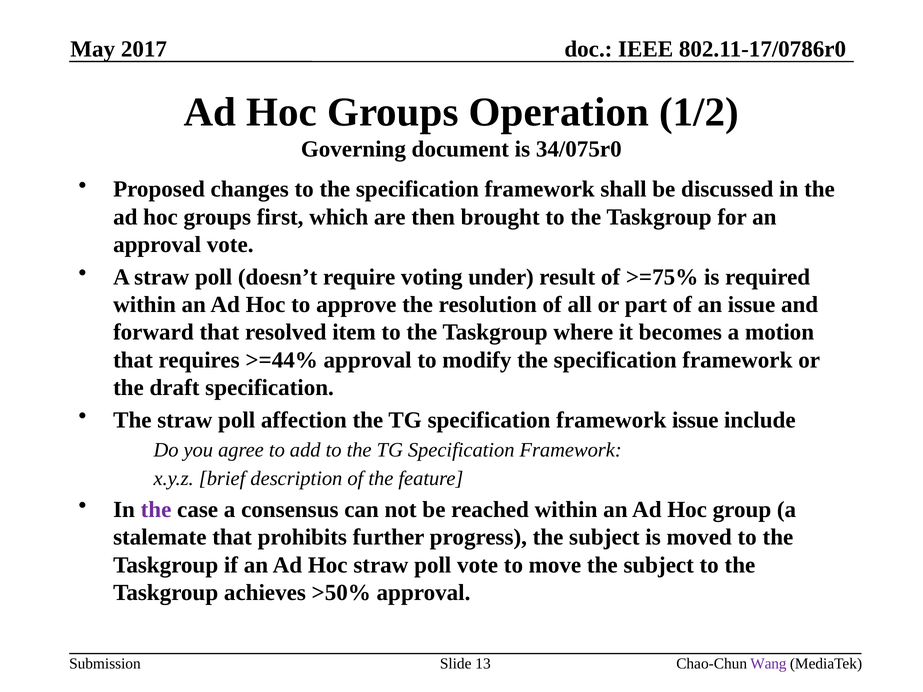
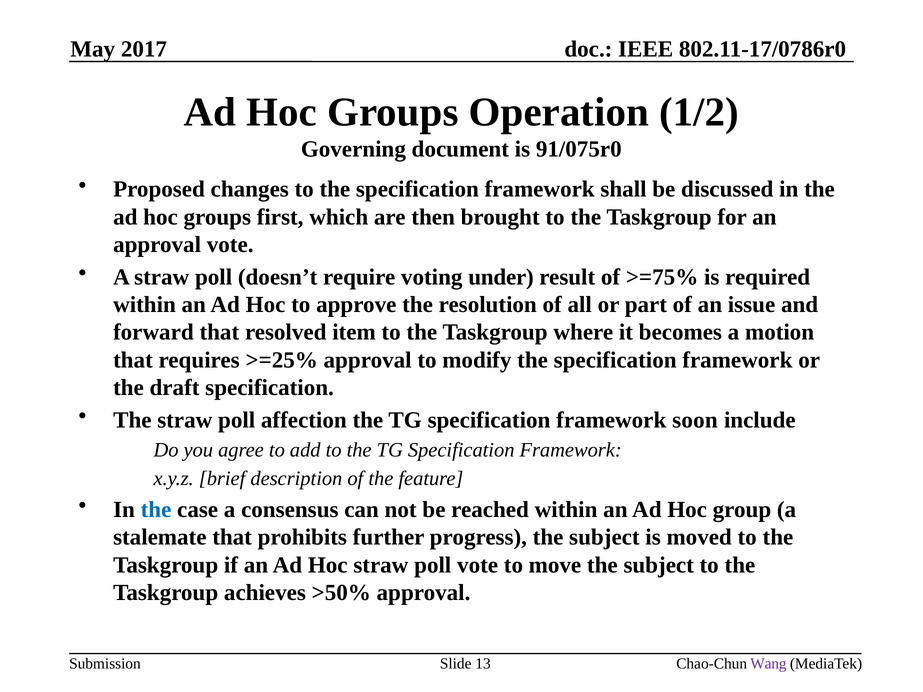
34/075r0: 34/075r0 -> 91/075r0 (579, 149)
>=44%: >=44% -> >=25% (282, 360)
framework issue: issue -> soon (695, 420)
the colour: purple -> blue (156, 510)
